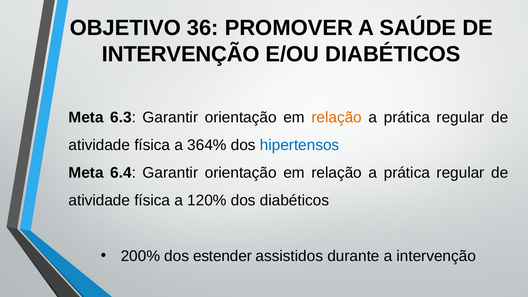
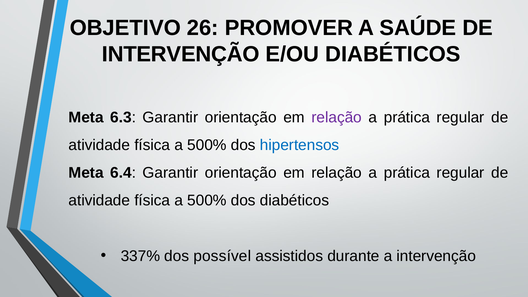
36: 36 -> 26 (203, 28)
relação colour: orange -> purple (337, 117)
364%: 364% -> 500% (207, 145)
120%: 120% -> 500% (207, 200)
200%: 200% -> 337% (140, 256)
estender: estender -> possível (222, 256)
